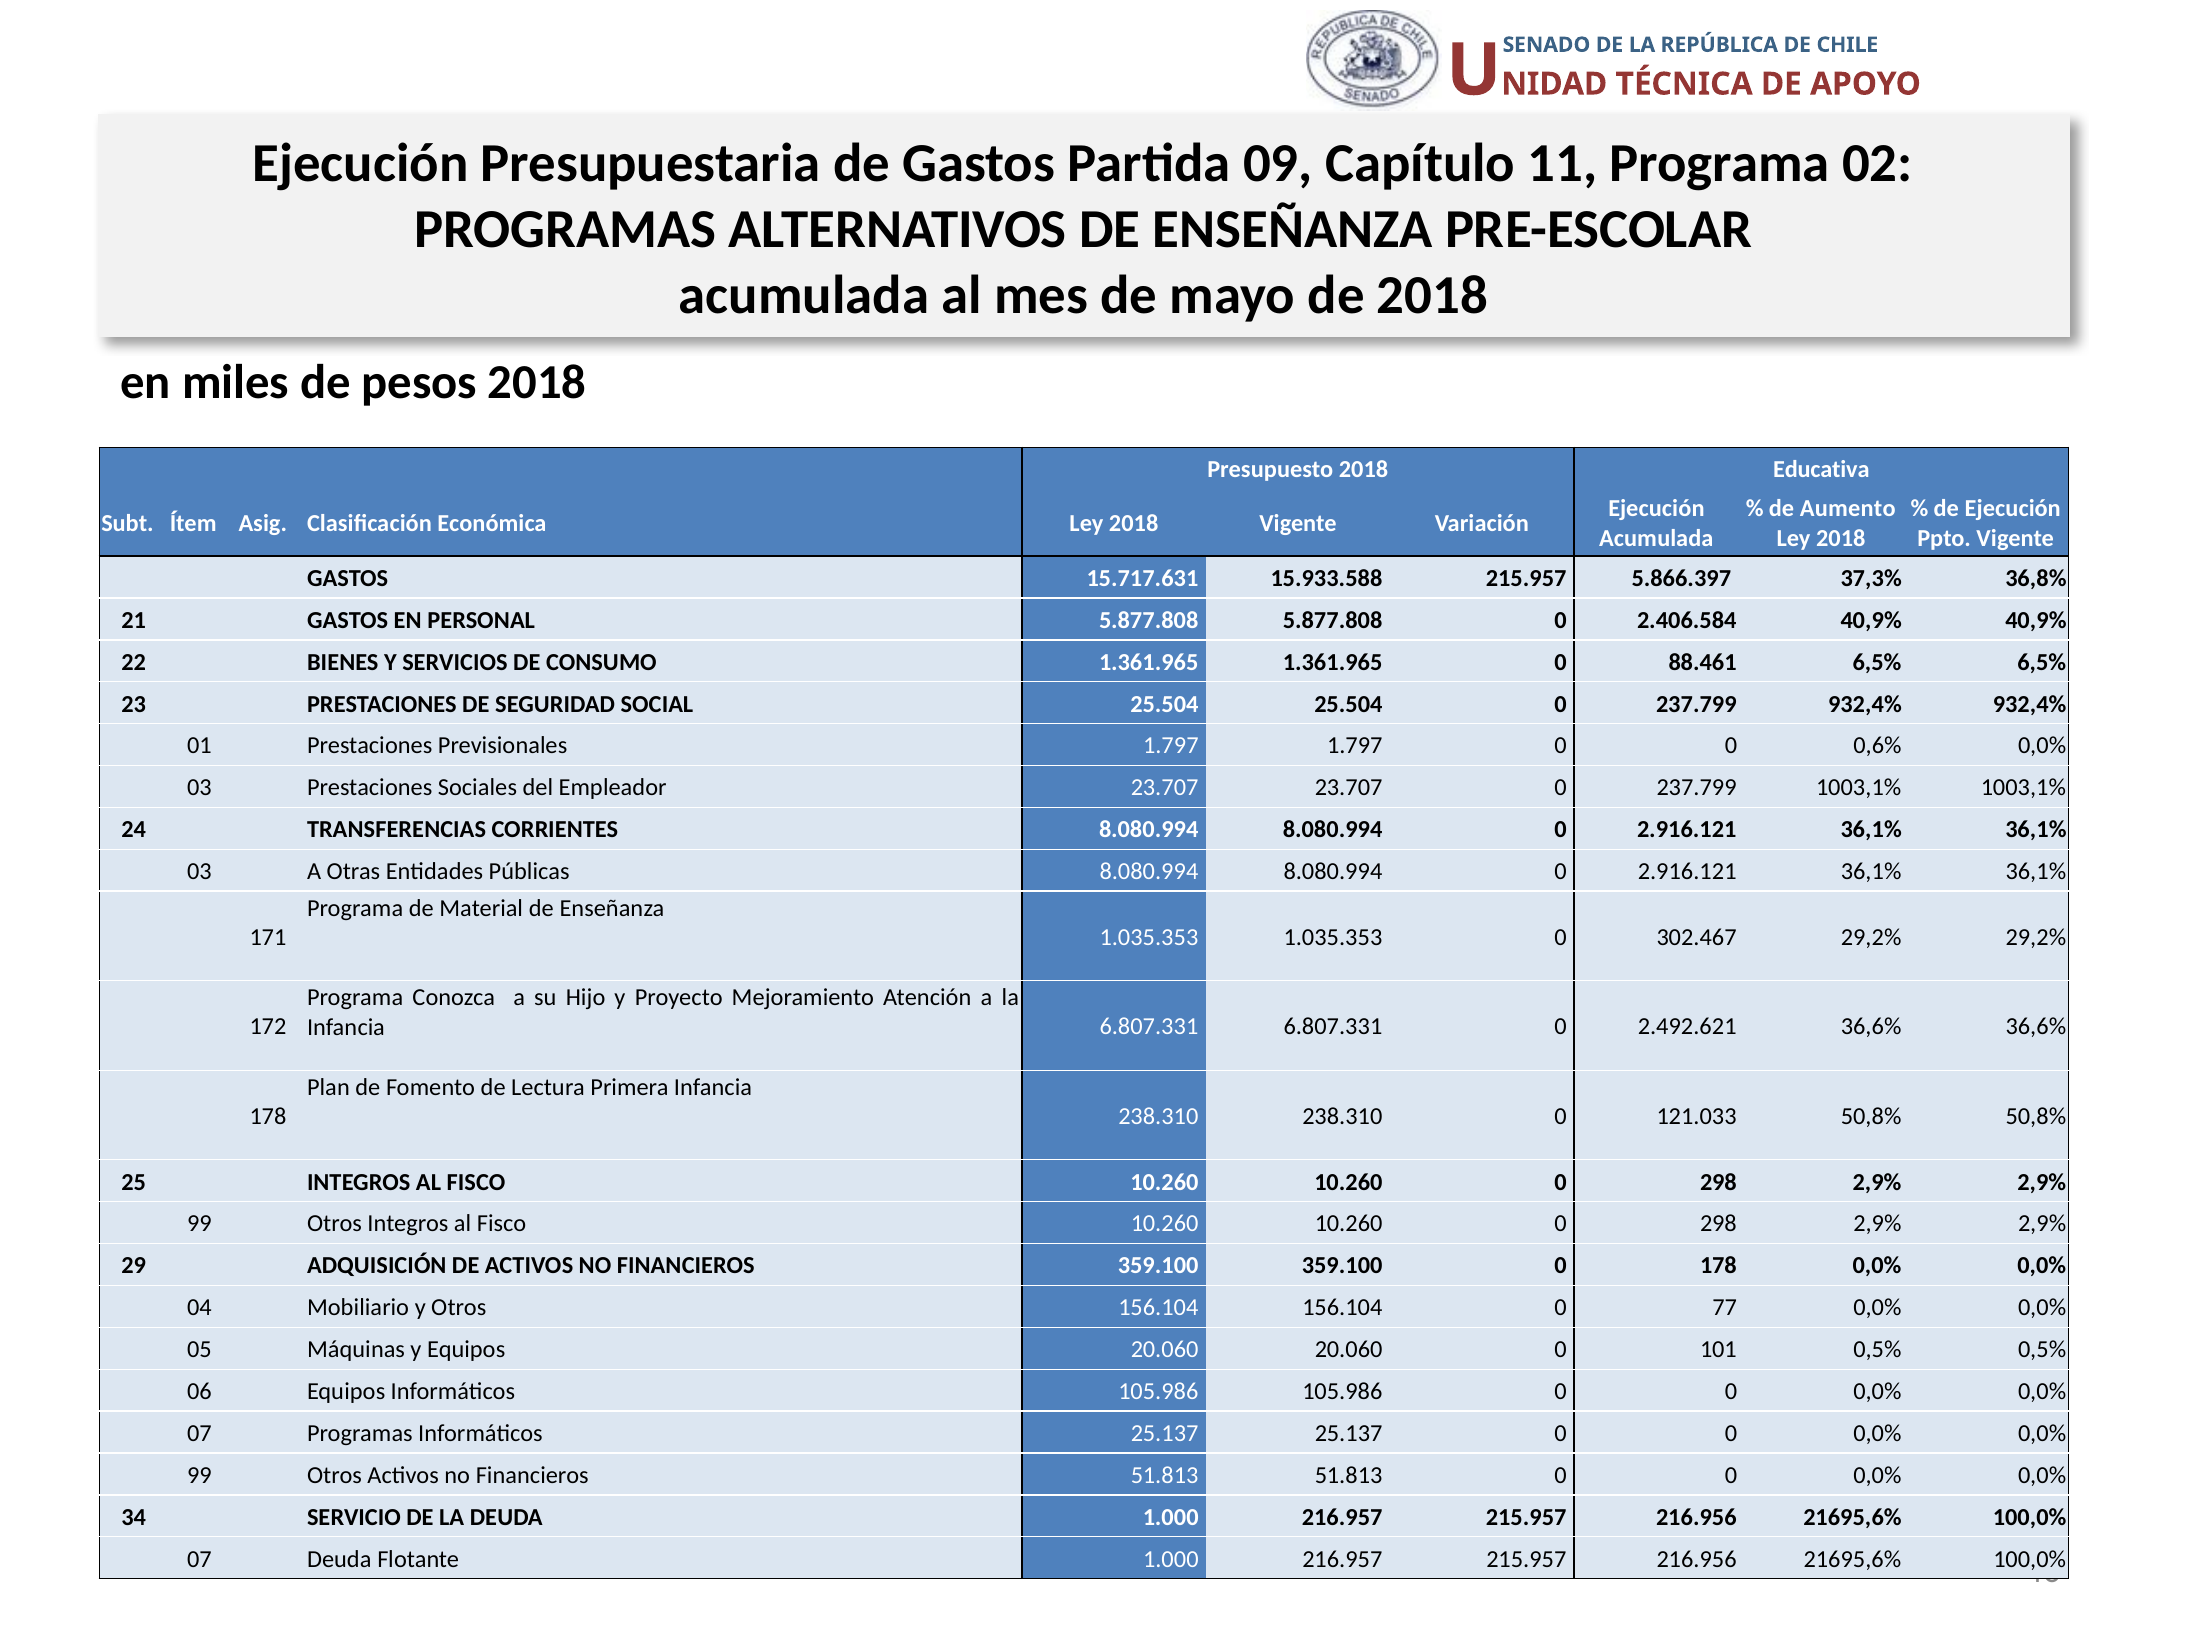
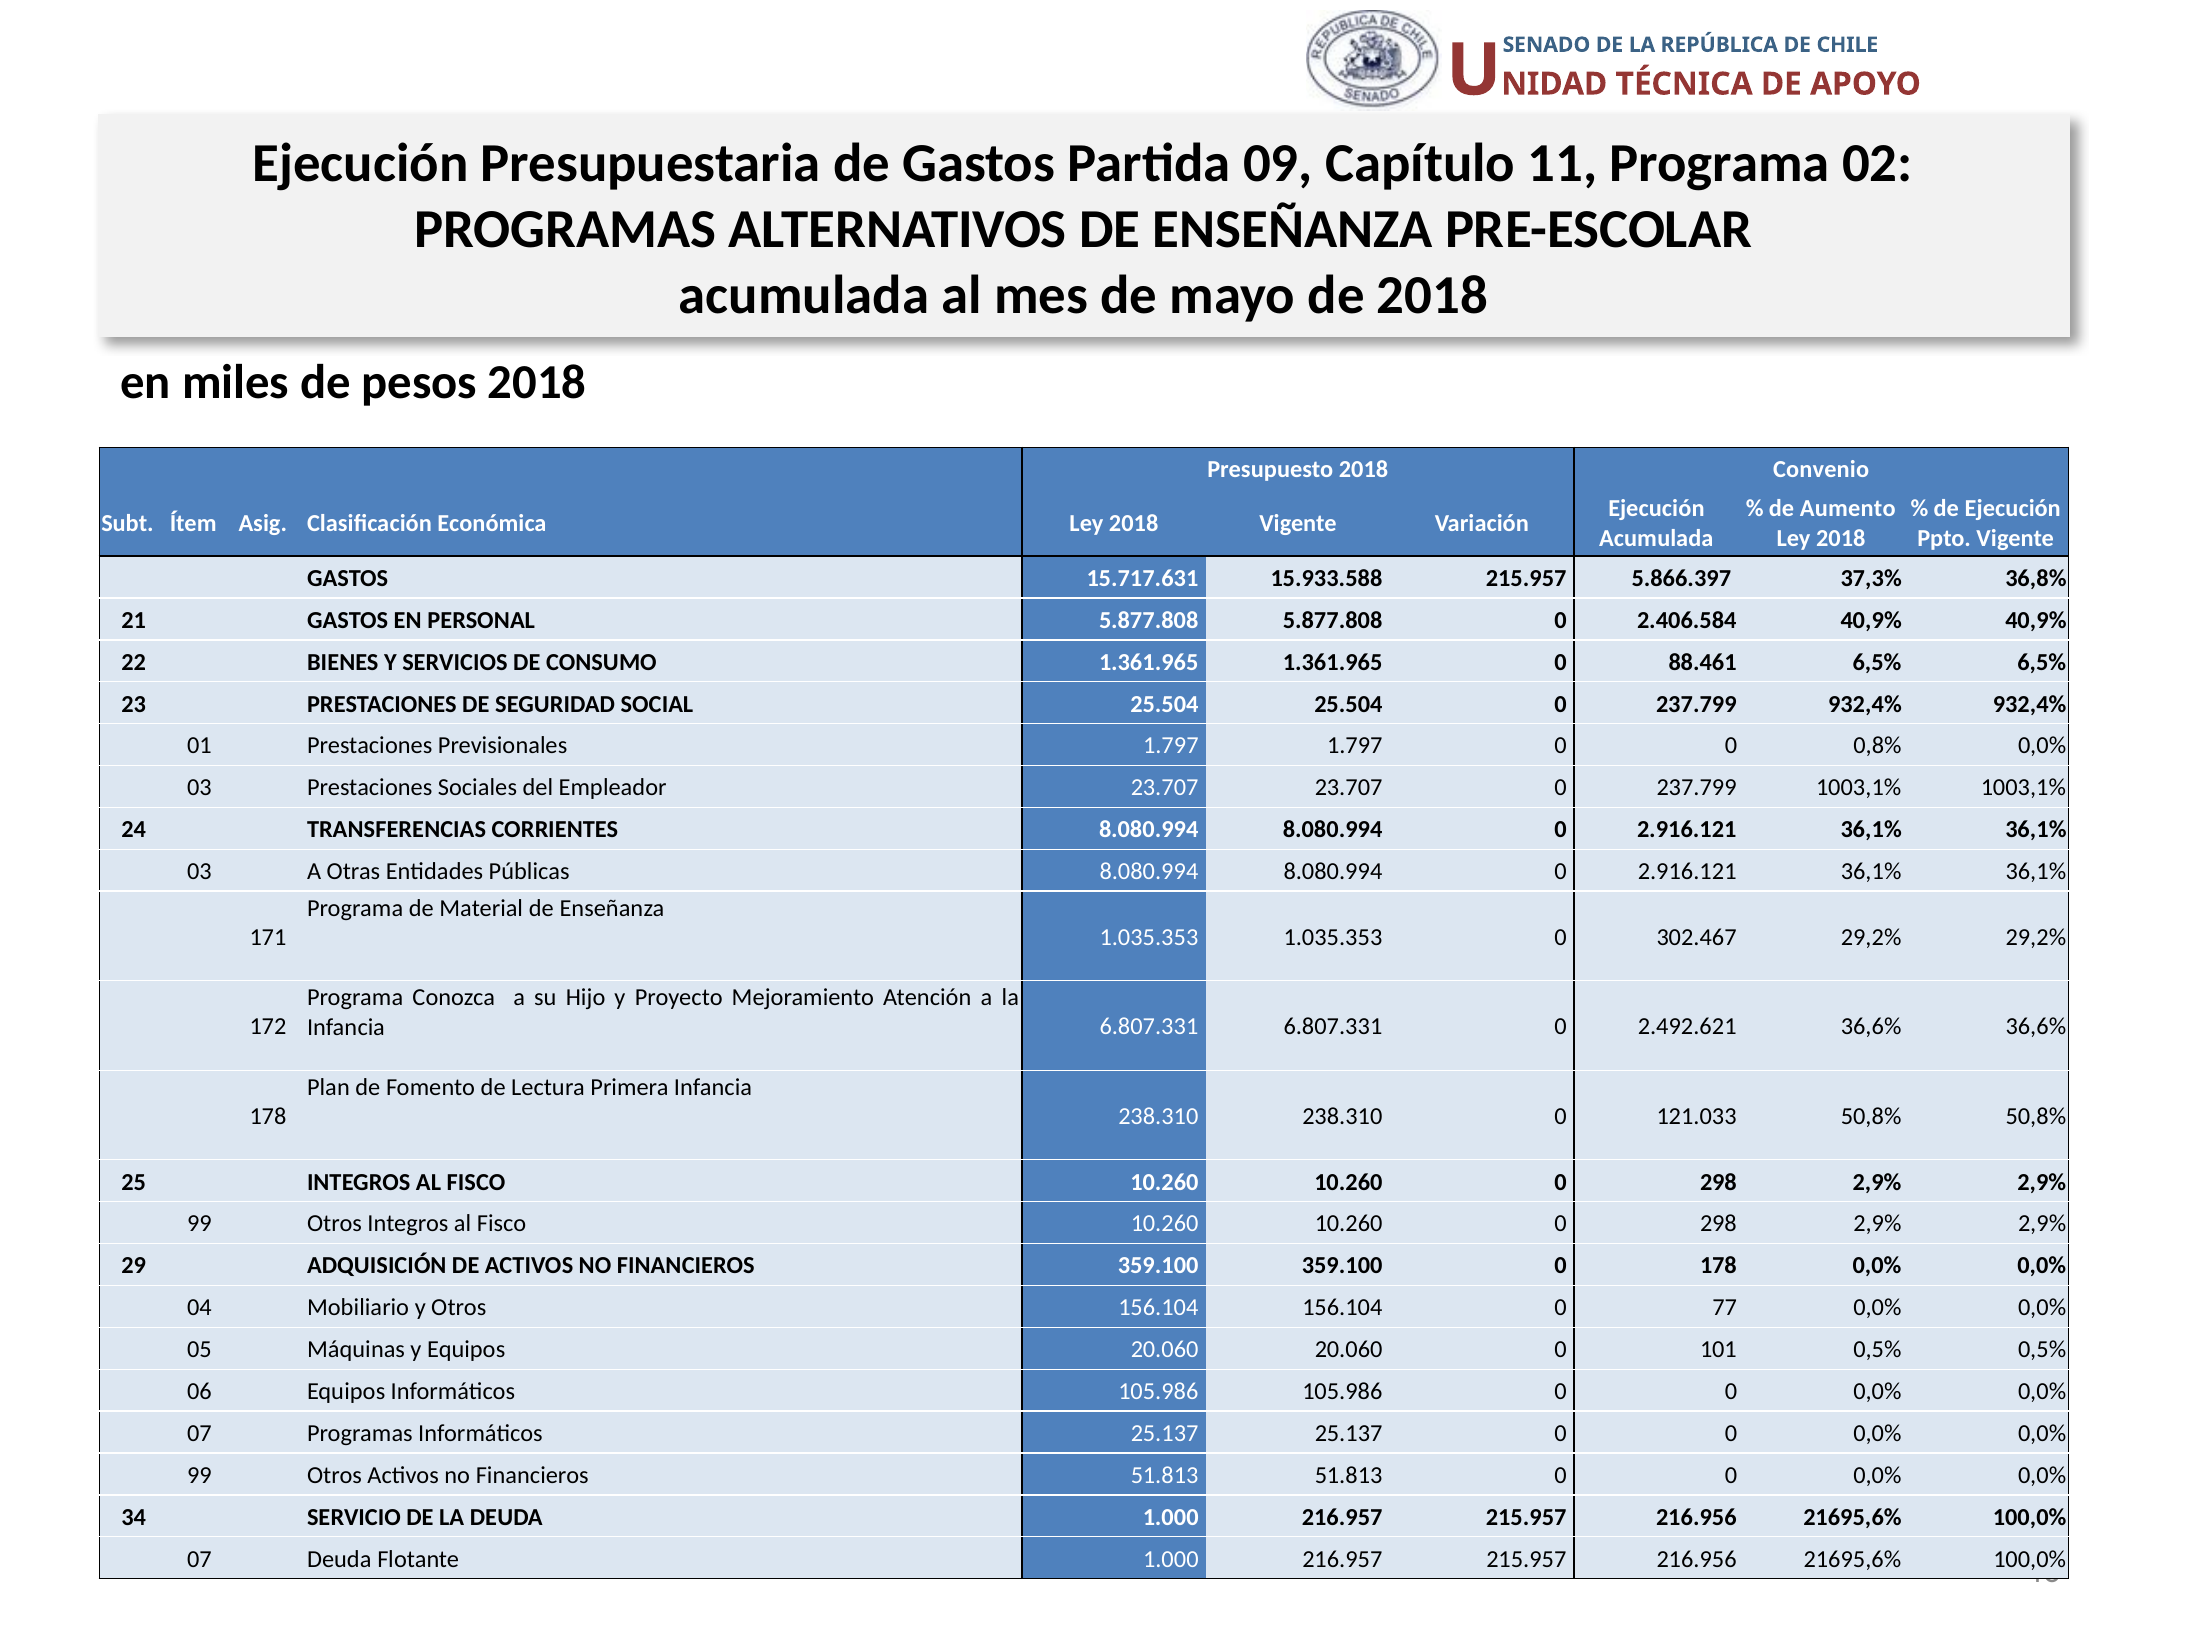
Educativa: Educativa -> Convenio (1821, 469)
0,6%: 0,6% -> 0,8% (1877, 746)
